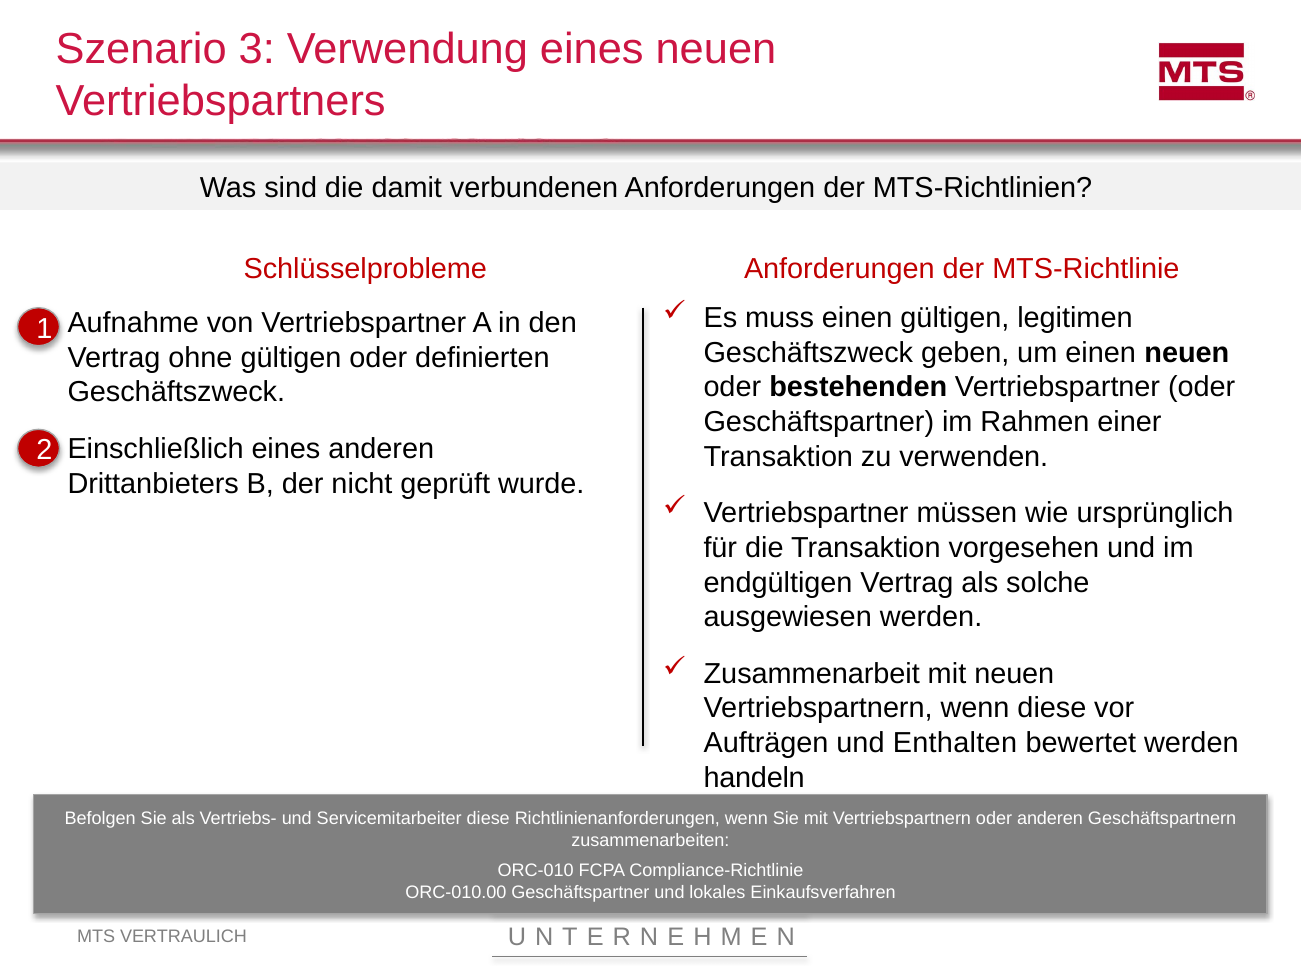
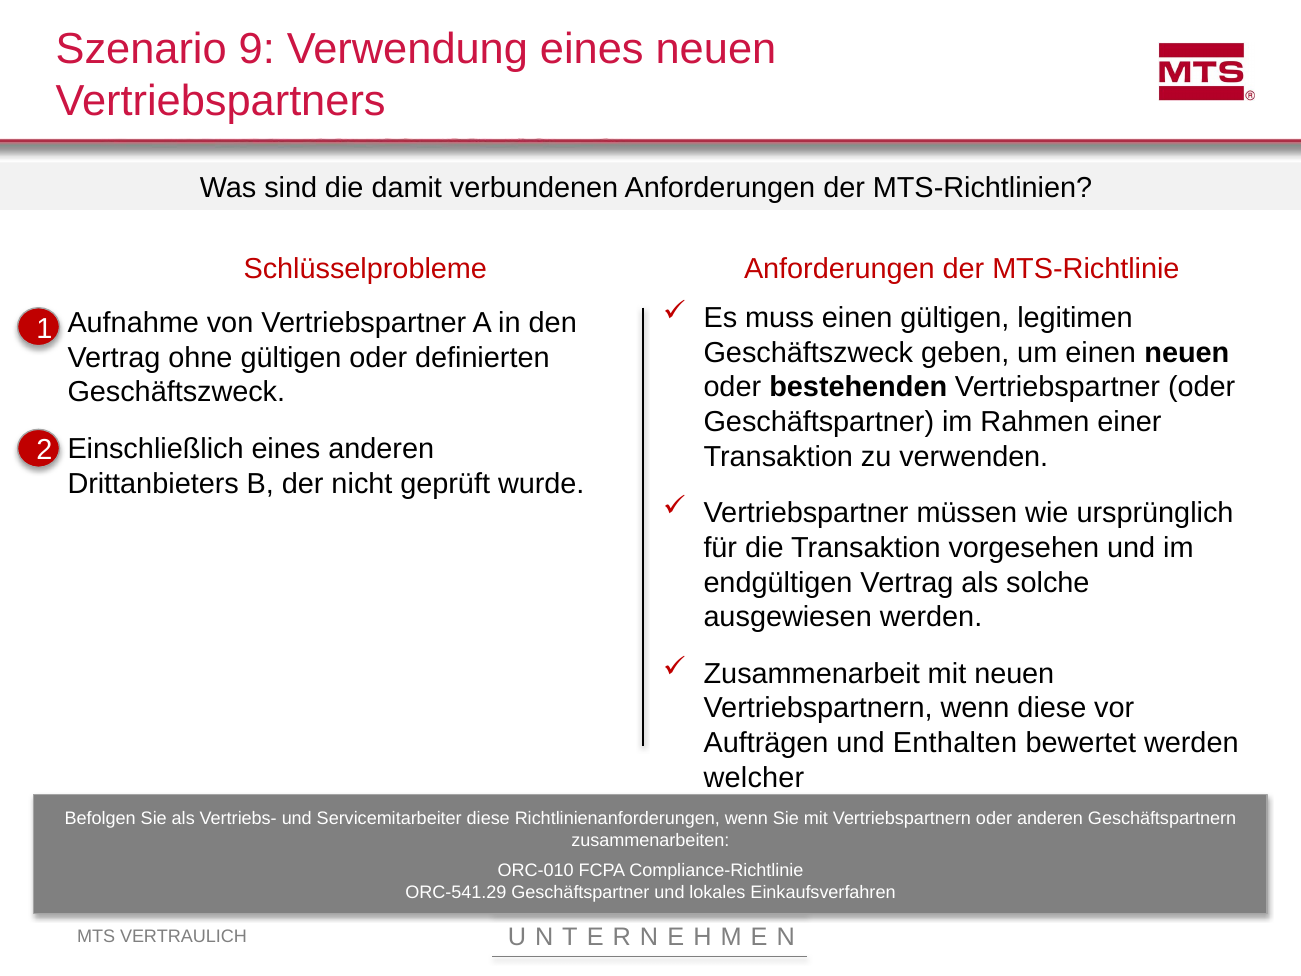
3: 3 -> 9 (257, 50)
handeln: handeln -> welcher (754, 777)
ORC-010.00: ORC-010.00 -> ORC-541.29 (456, 892)
